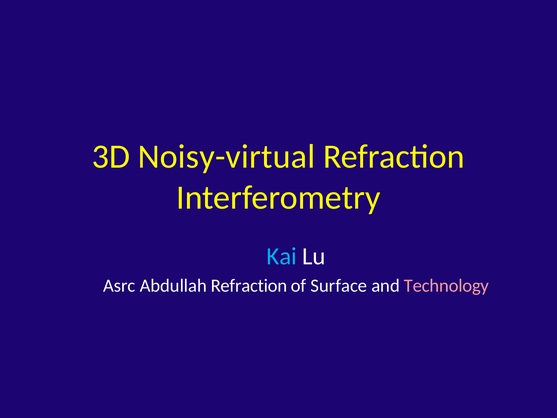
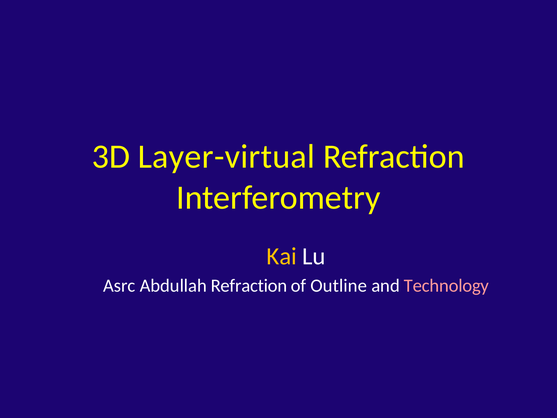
Noisy-virtual: Noisy-virtual -> Layer-virtual (226, 157)
Kai colour: light blue -> yellow (282, 256)
Surface: Surface -> Outline (339, 285)
